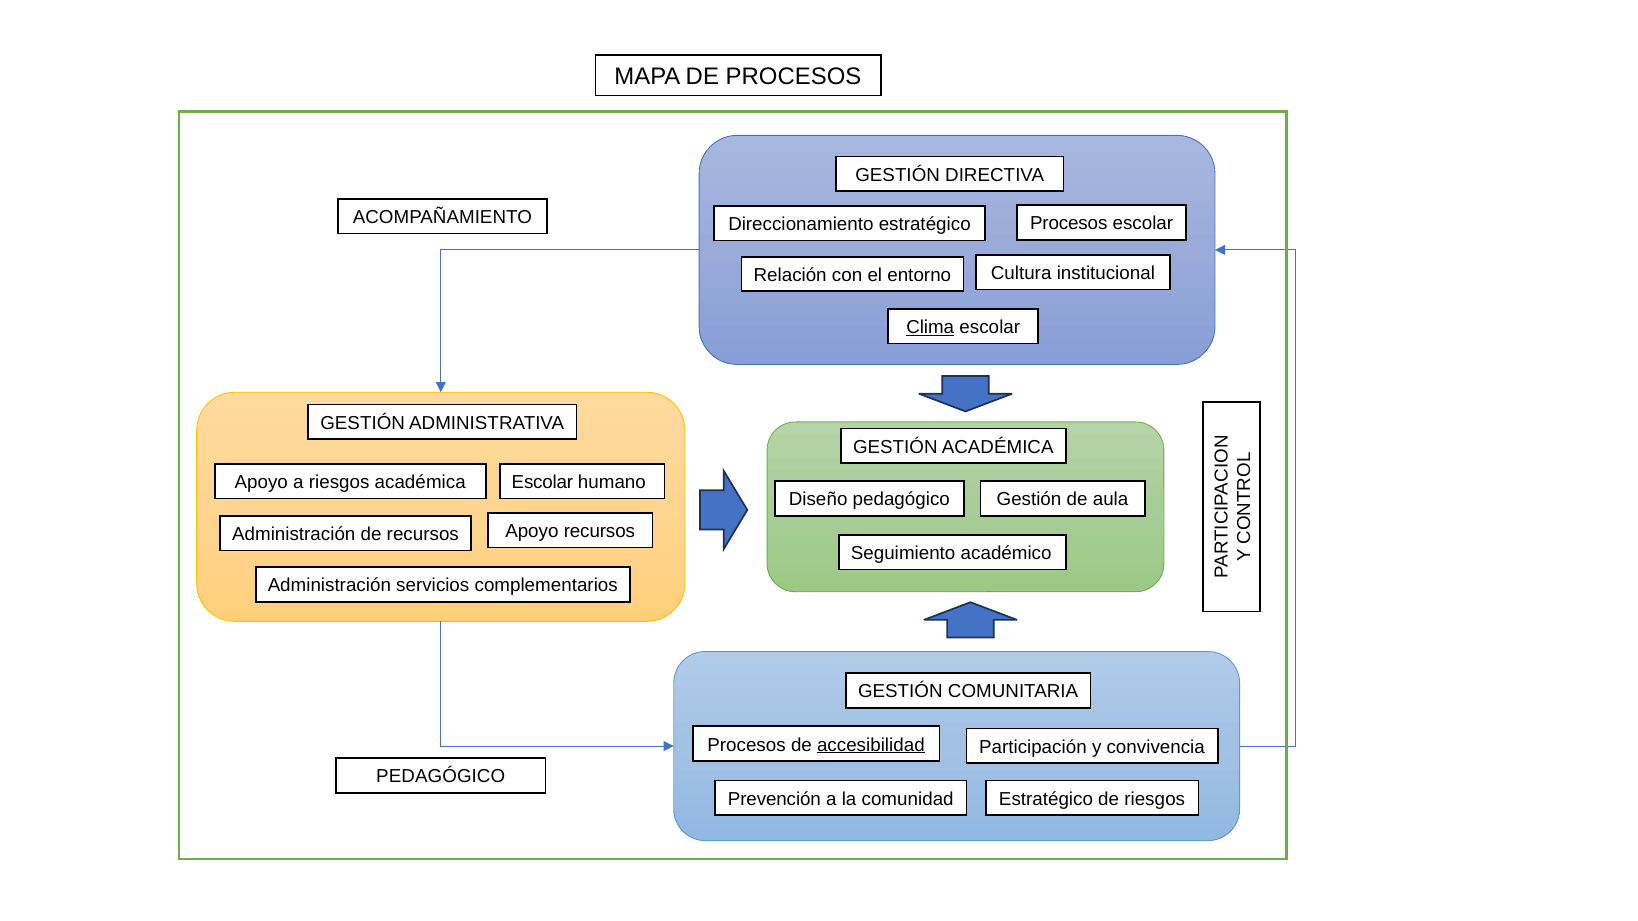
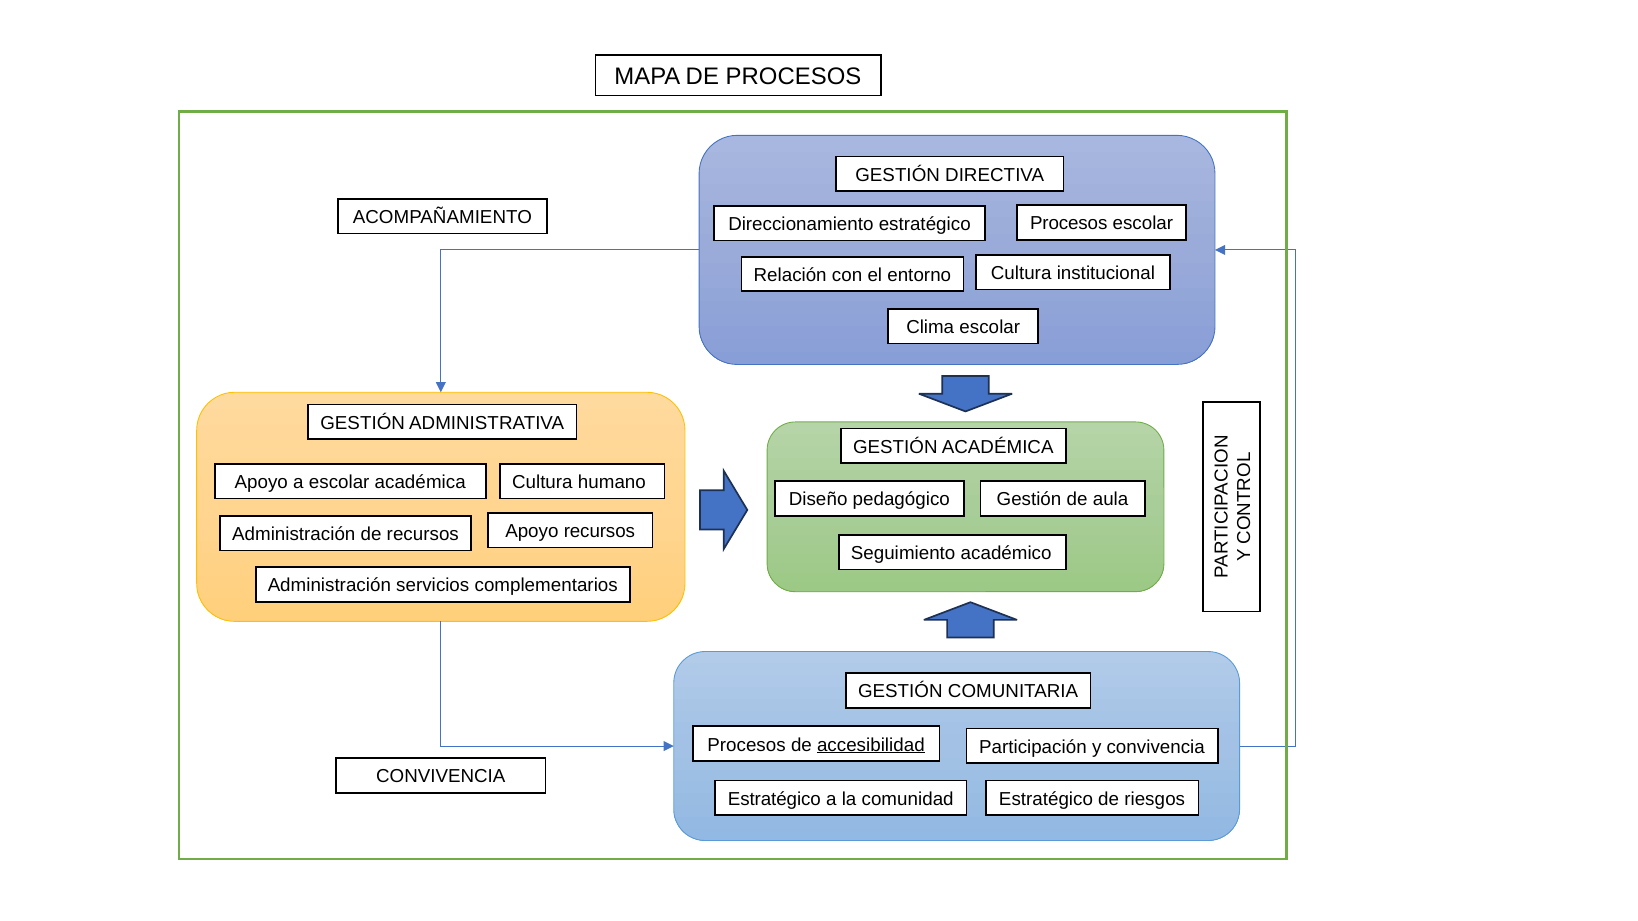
Clima underline: present -> none (930, 328)
a riesgos: riesgos -> escolar (339, 483)
académica Escolar: Escolar -> Cultura (542, 483)
PEDAGÓGICO: PEDAGÓGICO -> CONVIVENCIA (441, 777)
Prevención: Prevención -> Estratégico (774, 799)
